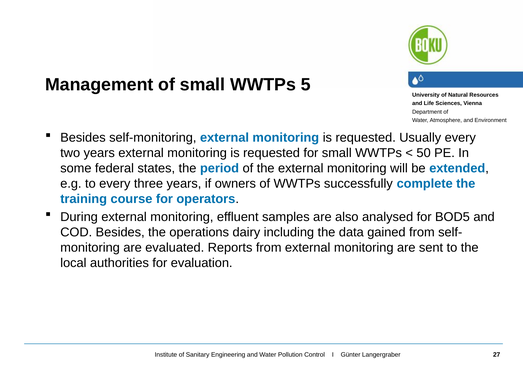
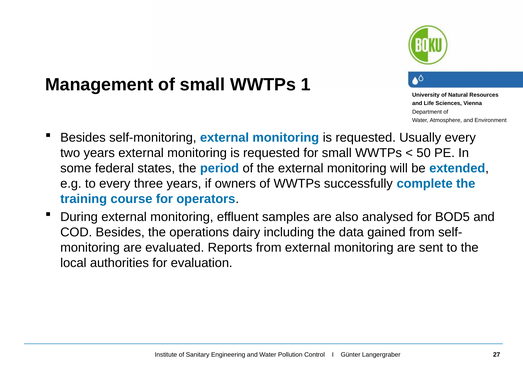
5: 5 -> 1 (306, 85)
